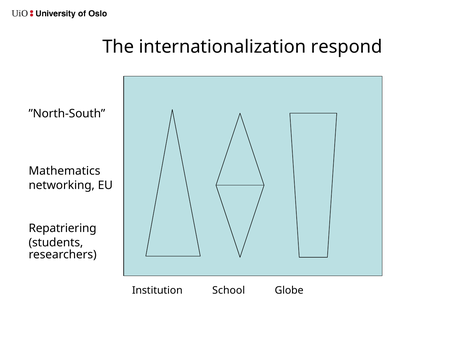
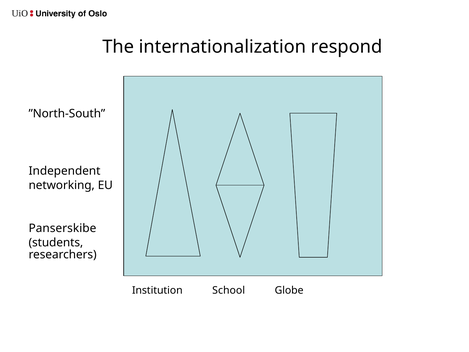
Mathematics: Mathematics -> Independent (65, 171)
Repatriering: Repatriering -> Panserskibe (62, 228)
